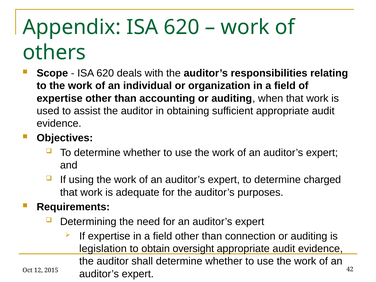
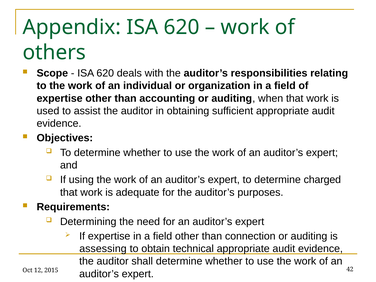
legislation: legislation -> assessing (103, 249)
oversight: oversight -> technical (193, 249)
